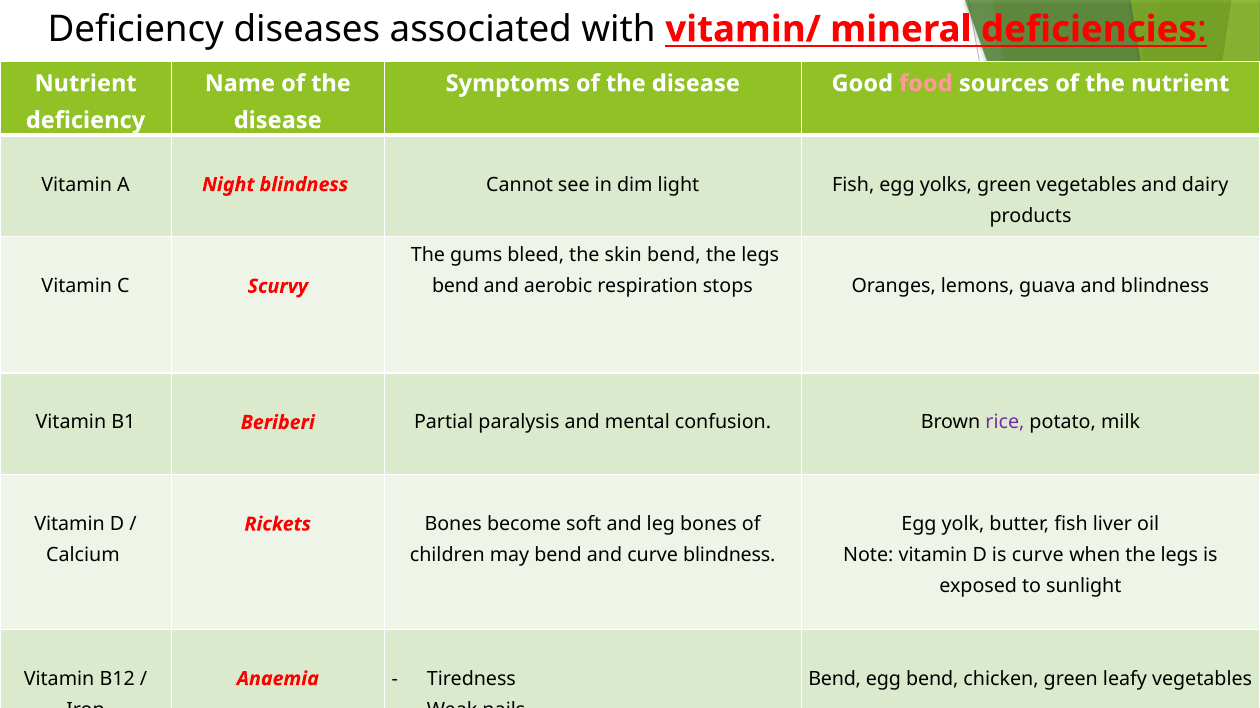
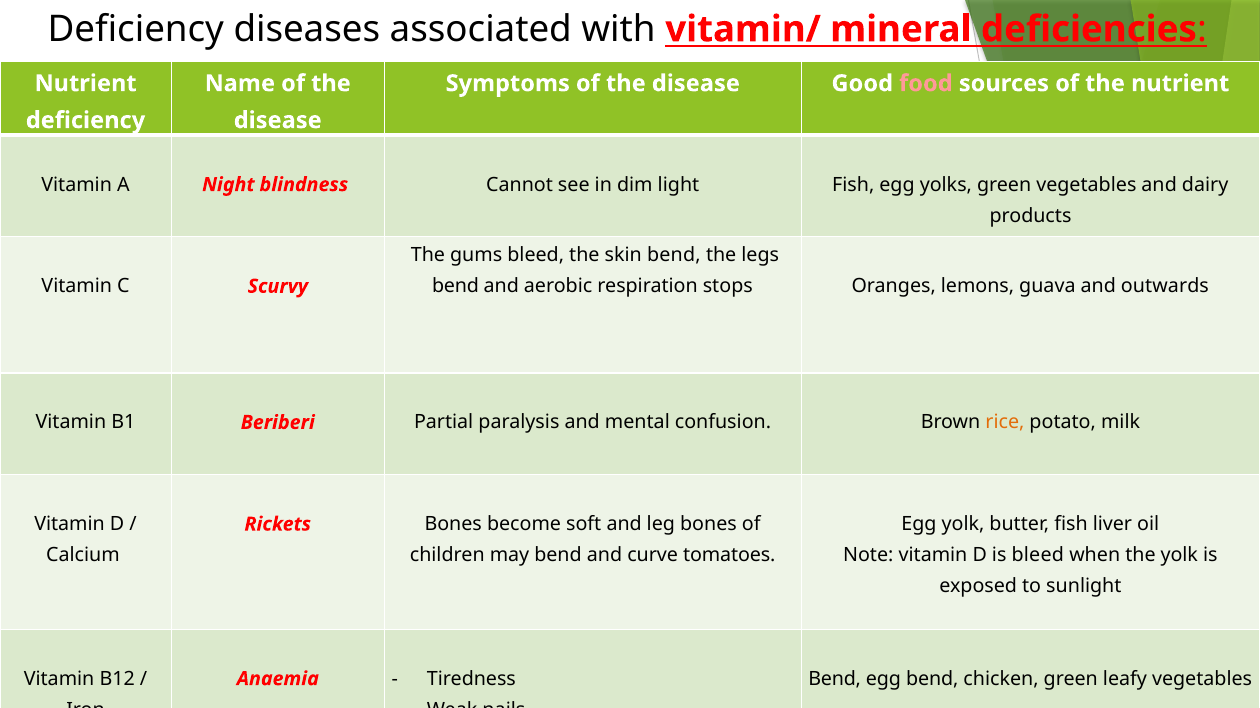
and blindness: blindness -> outwards (1165, 287)
rice colour: purple -> orange (1005, 423)
curve blindness: blindness -> tomatoes (729, 556)
is curve: curve -> bleed (1038, 556)
when the legs: legs -> yolk (1179, 556)
